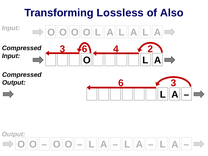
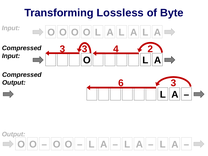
Also: Also -> Byte (172, 13)
6: 6 -> 3 (85, 49)
